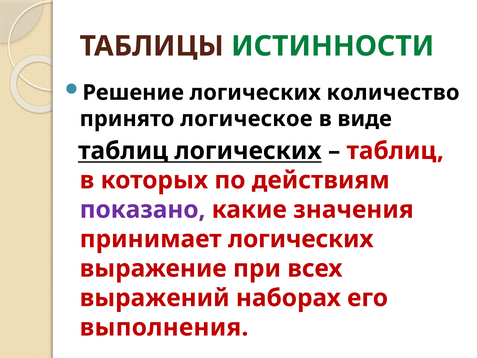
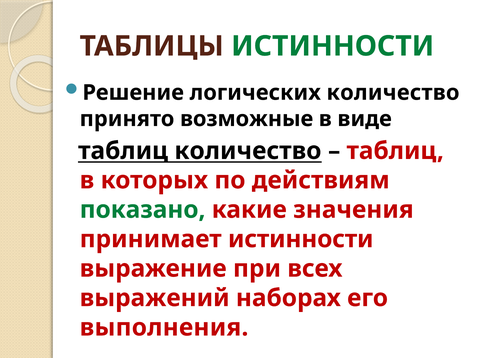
логическое: логическое -> возможные (247, 119)
таблиц логических: логических -> количество (248, 151)
показано colour: purple -> green (143, 210)
принимает логических: логических -> истинности (301, 239)
